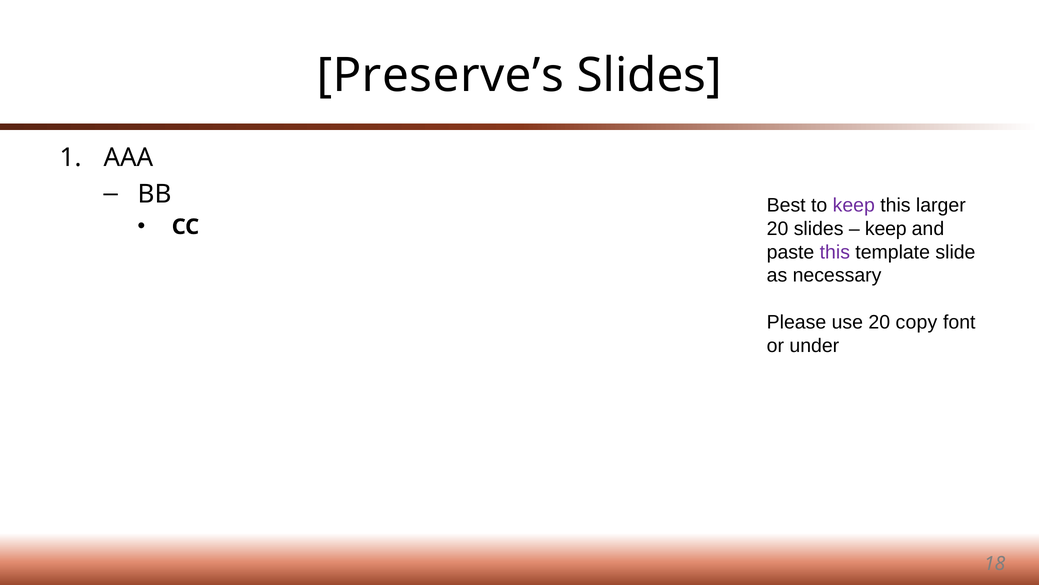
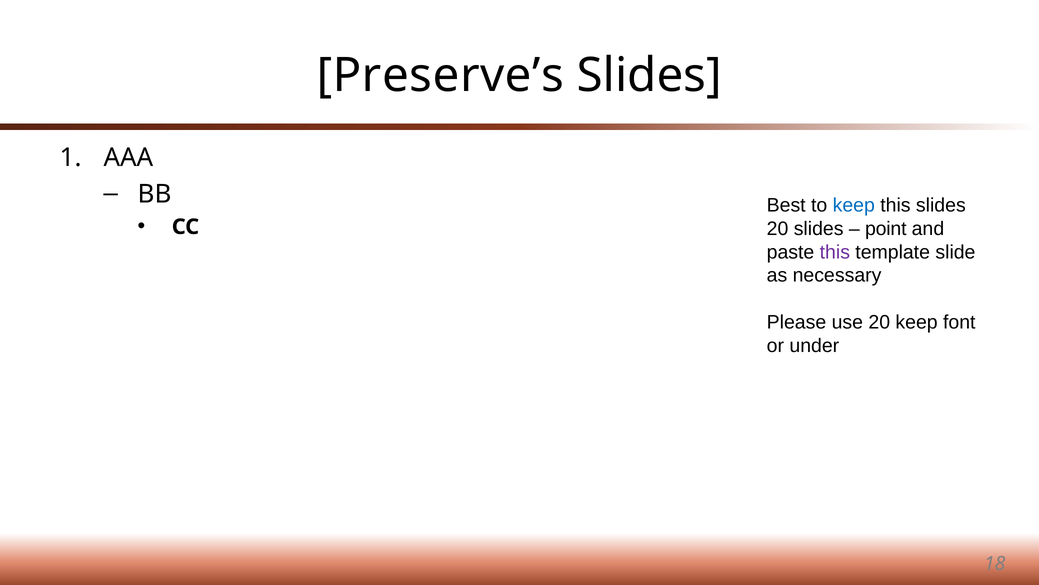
keep colour: purple -> blue (854, 205)
this larger: larger -> slides (941, 205)
keep: keep -> point (886, 229)
20 copy: copy -> keep (917, 322)
